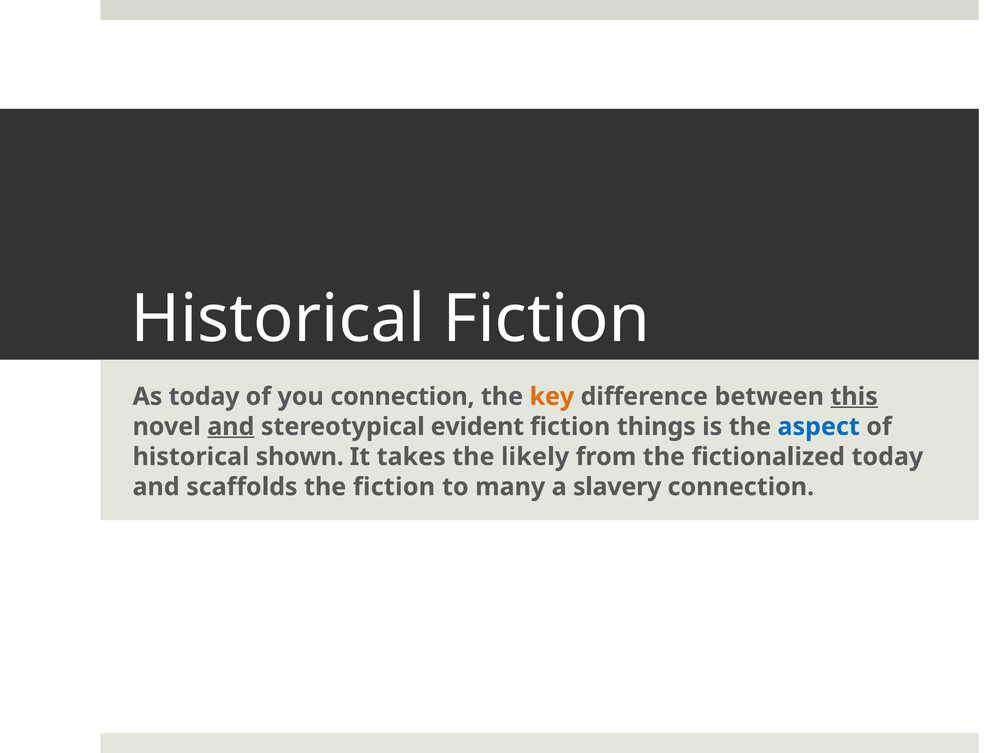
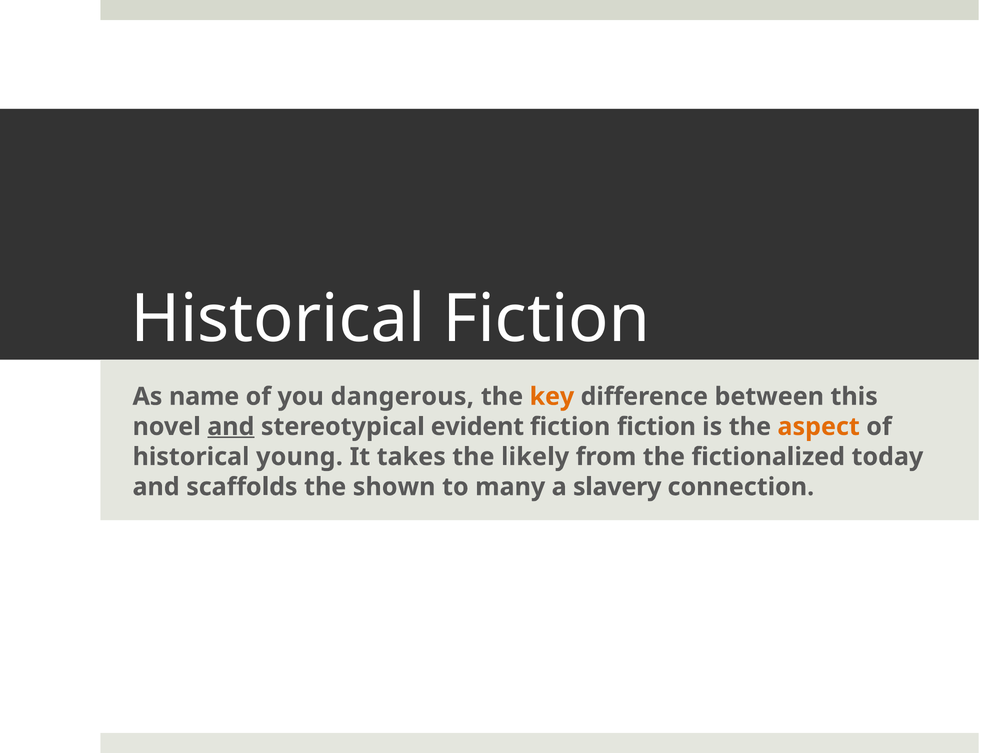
As today: today -> name (204, 397)
you connection: connection -> dangerous (402, 397)
this underline: present -> none (854, 397)
fiction things: things -> fiction (656, 427)
aspect colour: blue -> orange (819, 427)
shown: shown -> young (299, 457)
the fiction: fiction -> shown (394, 487)
